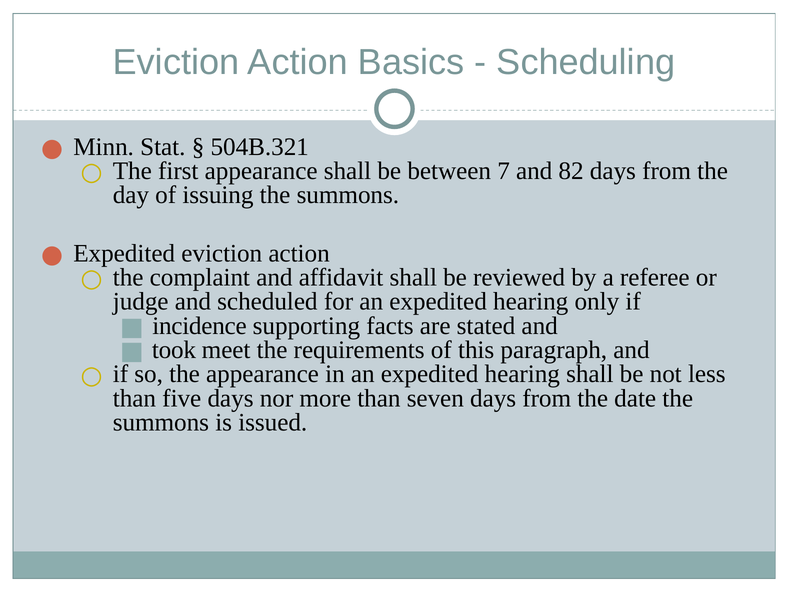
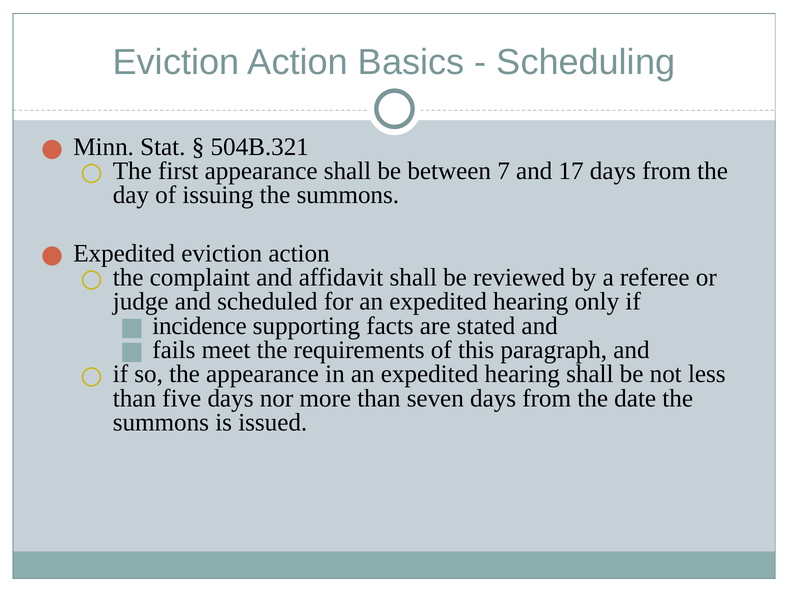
82: 82 -> 17 (571, 171)
took: took -> fails (174, 350)
